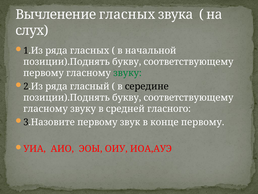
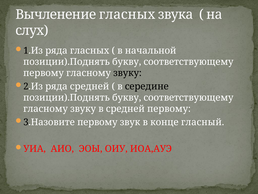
звуку colour: green -> black (127, 73)
ряда гласный: гласный -> средней (90, 86)
средней гласного: гласного -> первому (169, 109)
конце первому: первому -> гласный (203, 122)
